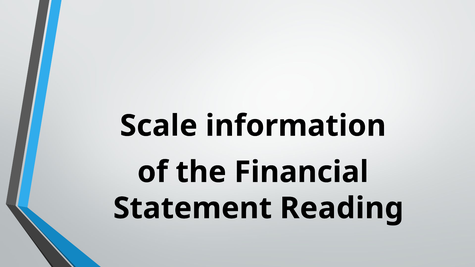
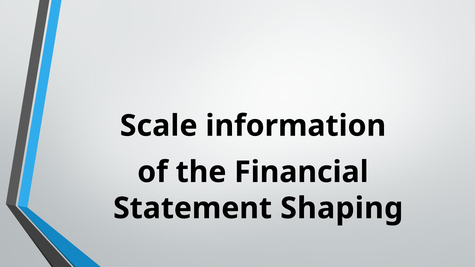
Reading: Reading -> Shaping (342, 208)
